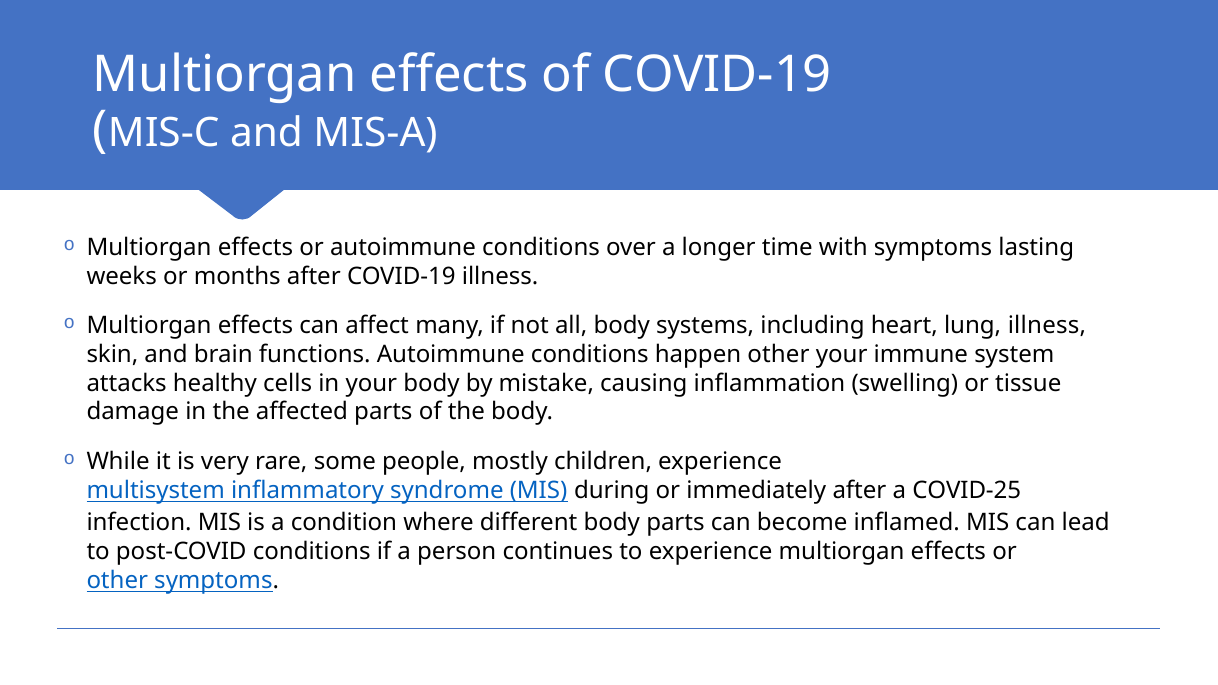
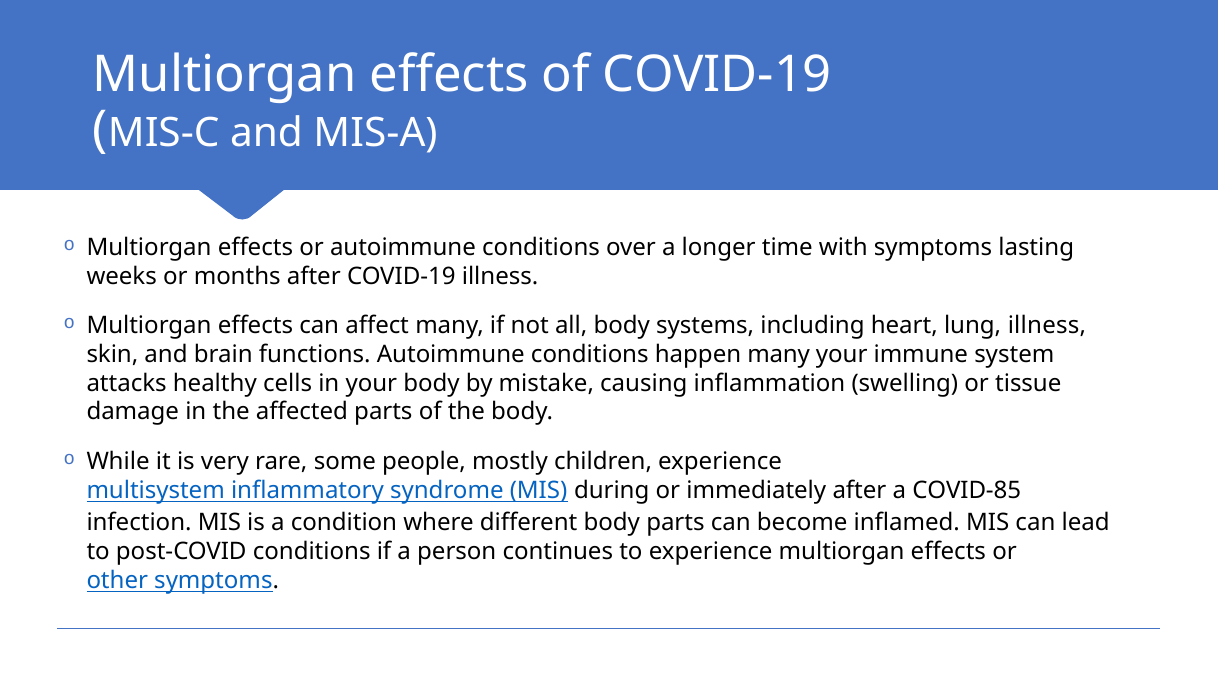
happen other: other -> many (779, 354)
COVID-25: COVID-25 -> COVID-85 (967, 490)
